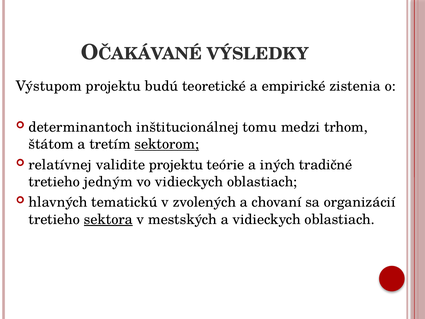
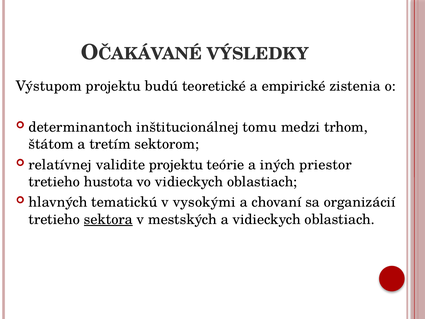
sektorom underline: present -> none (167, 144)
tradičné: tradičné -> priestor (325, 165)
jedným: jedným -> hustota (108, 182)
zvolených: zvolených -> vysokými (204, 202)
